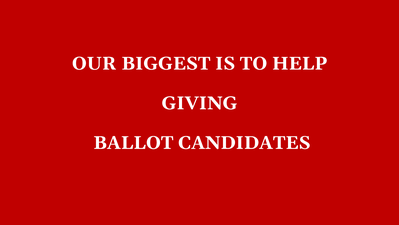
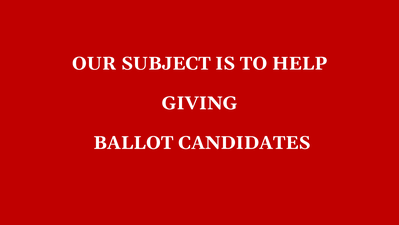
BIGGEST: BIGGEST -> SUBJECT (166, 63)
